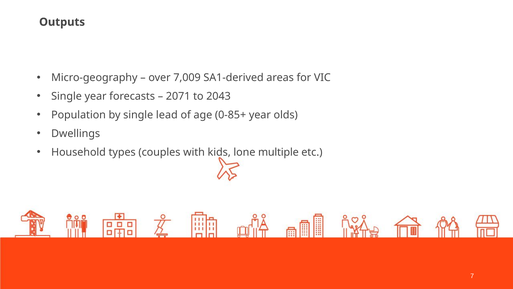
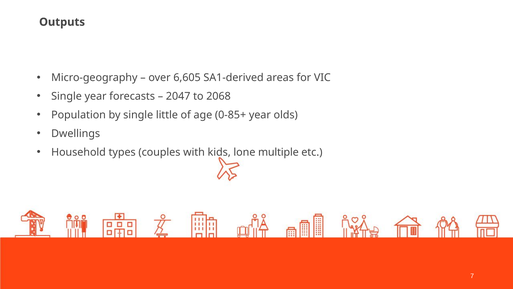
7,009: 7,009 -> 6,605 (187, 78)
2071: 2071 -> 2047 (178, 96)
2043: 2043 -> 2068 (219, 96)
lead: lead -> little (167, 115)
